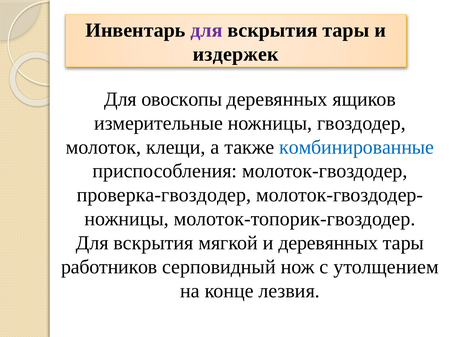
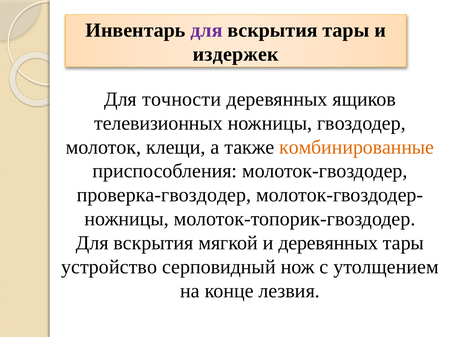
овоскопы: овоскопы -> точности (182, 99)
измерительные: измерительные -> телевизионных (159, 123)
комбинированные colour: blue -> orange (357, 147)
работников: работников -> устройство (109, 267)
